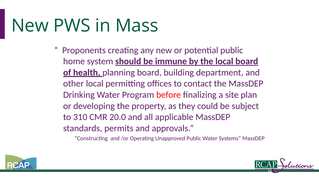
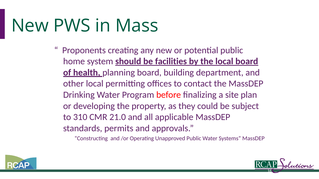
immune: immune -> facilities (171, 62)
20.0: 20.0 -> 21.0 (118, 117)
